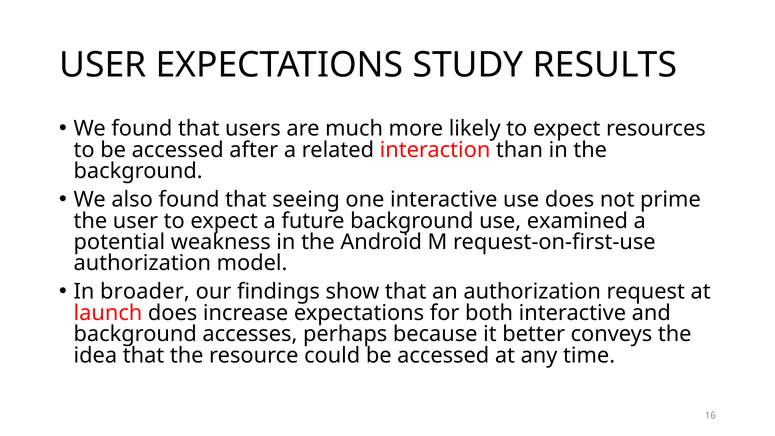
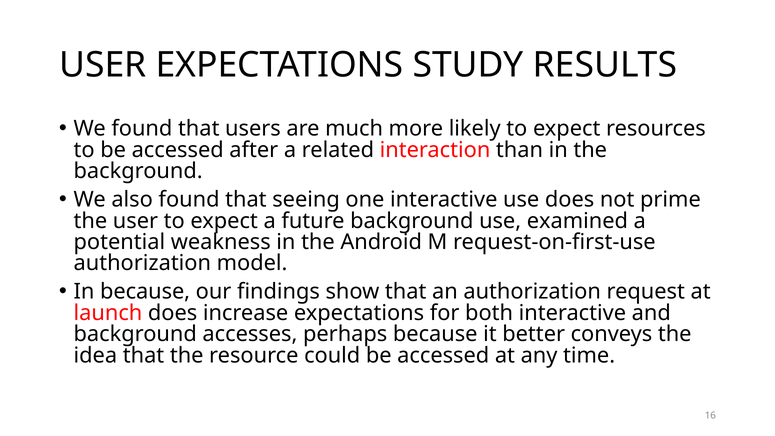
In broader: broader -> because (145, 292)
